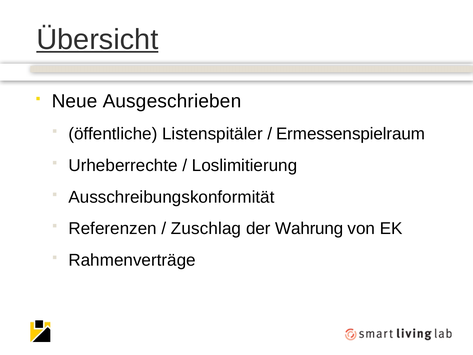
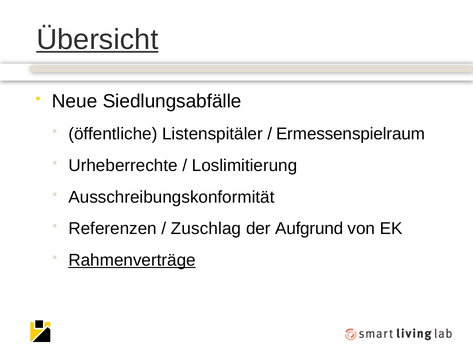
Ausgeschrieben: Ausgeschrieben -> Siedlungsabfälle (172, 101)
Wahrung: Wahrung -> Aufgrund (309, 228)
Rahmenverträge underline: none -> present (132, 260)
